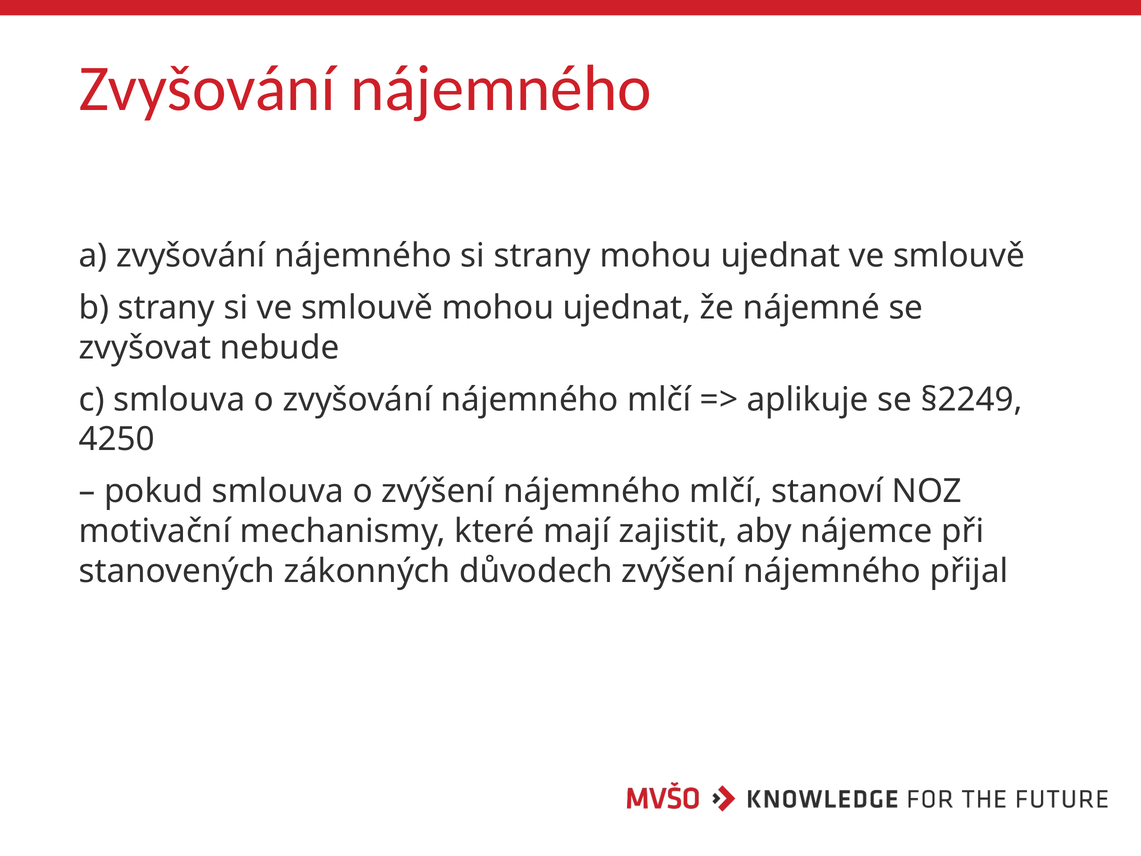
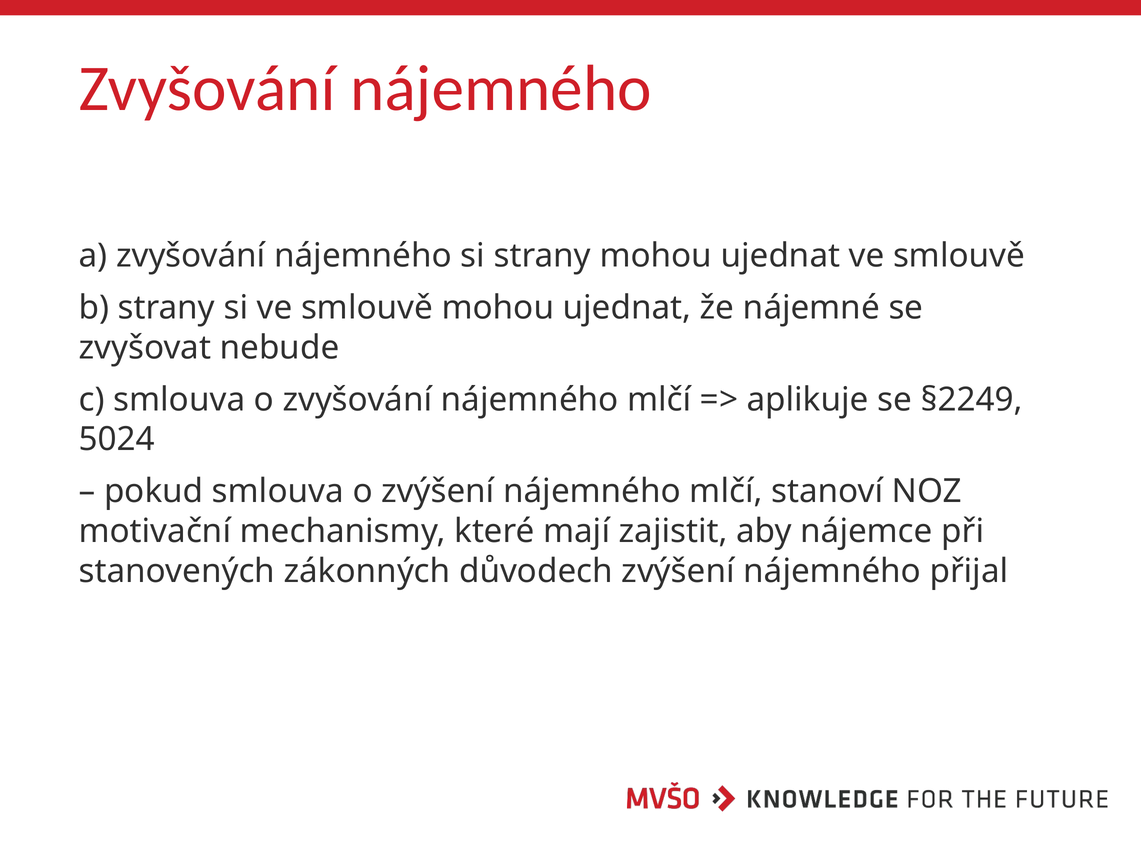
4250: 4250 -> 5024 (117, 439)
